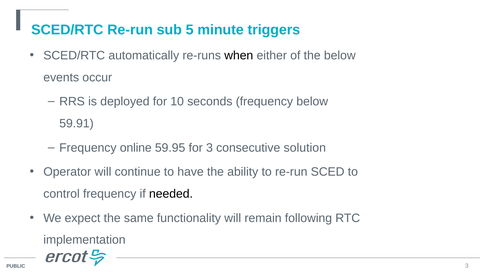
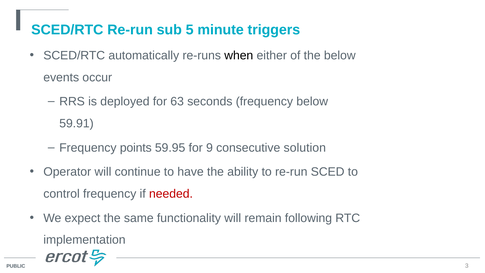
10: 10 -> 63 (177, 102)
online: online -> points (136, 148)
for 3: 3 -> 9 (209, 148)
needed colour: black -> red (171, 194)
